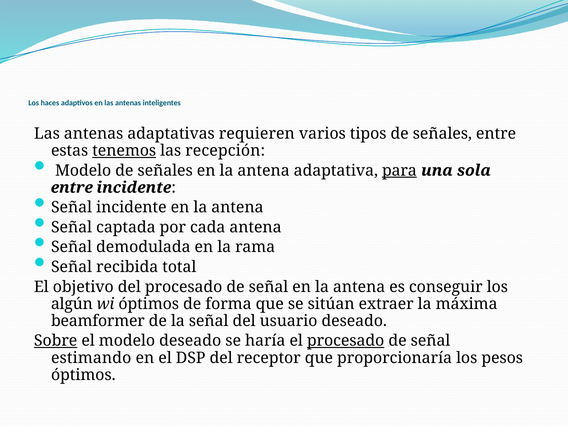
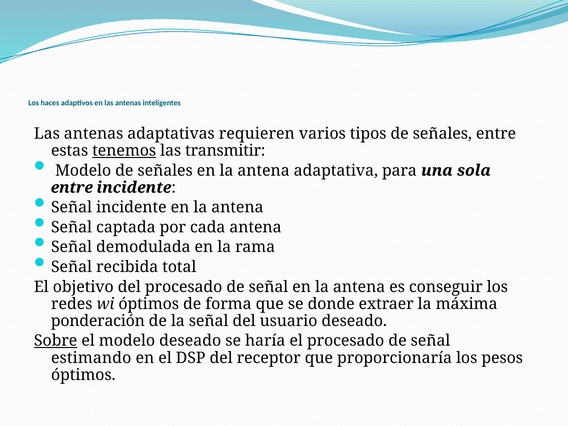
recepción: recepción -> transmitir (225, 151)
para underline: present -> none (399, 170)
algún: algún -> redes (72, 304)
sitúan: sitúan -> donde (331, 304)
beamformer: beamformer -> ponderación (98, 321)
procesado underline: present -> none (346, 341)
